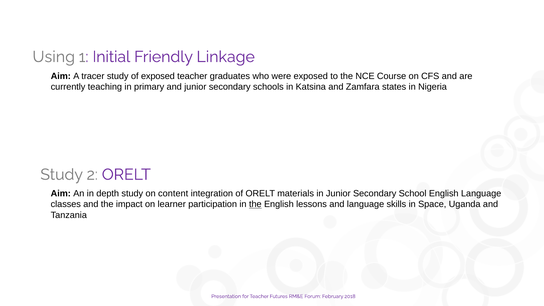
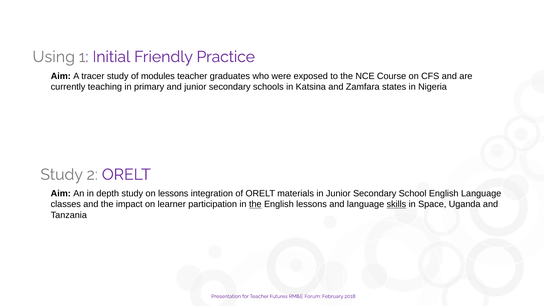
Linkage: Linkage -> Practice (226, 57)
of exposed: exposed -> modules (158, 76)
on content: content -> lessons (173, 193)
skills underline: none -> present (396, 204)
